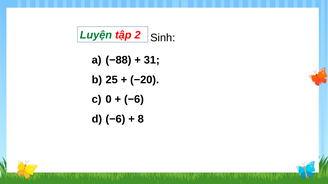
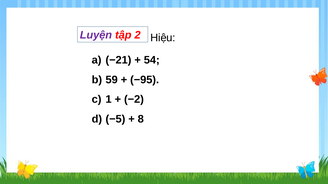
Luyện colour: green -> purple (96, 35)
Sinh: Sinh -> Hiệu (163, 38)
−88: −88 -> −21 (118, 60)
31: 31 -> 54 (152, 60)
25: 25 -> 59 (112, 80)
−20: −20 -> −95 (145, 80)
0: 0 -> 1 (109, 100)
−6: −6 -> −2 (134, 100)
−6: −6 -> −5 (115, 119)
